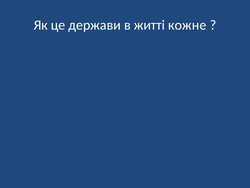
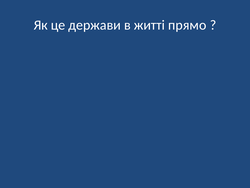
кожне: кожне -> прямо (187, 25)
